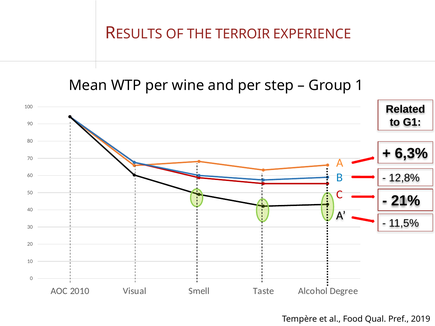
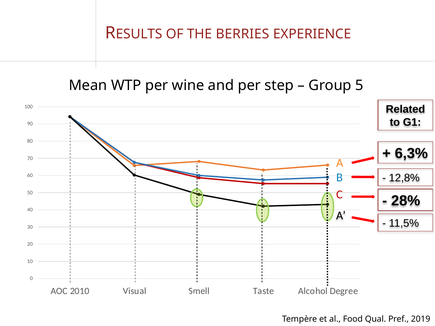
TERROIR: TERROIR -> BERRIES (242, 34)
1: 1 -> 5 (359, 86)
21%: 21% -> 28% (406, 201)
